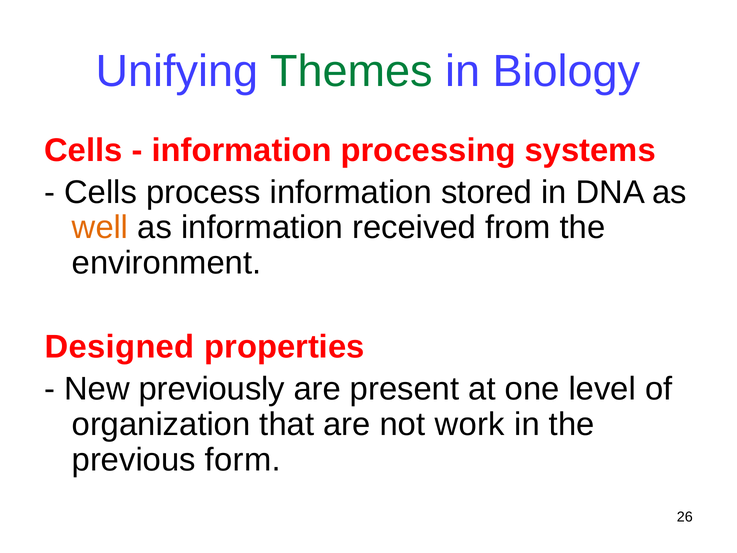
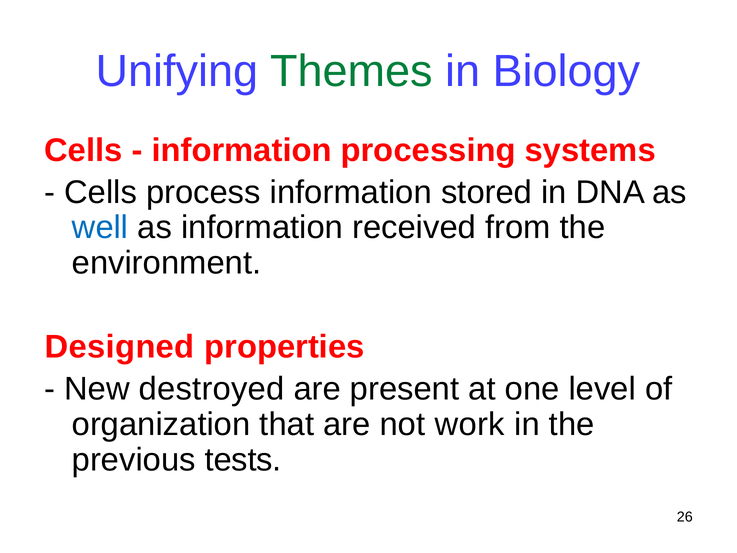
well colour: orange -> blue (100, 228)
previously: previously -> destroyed (212, 389)
form: form -> tests (243, 460)
